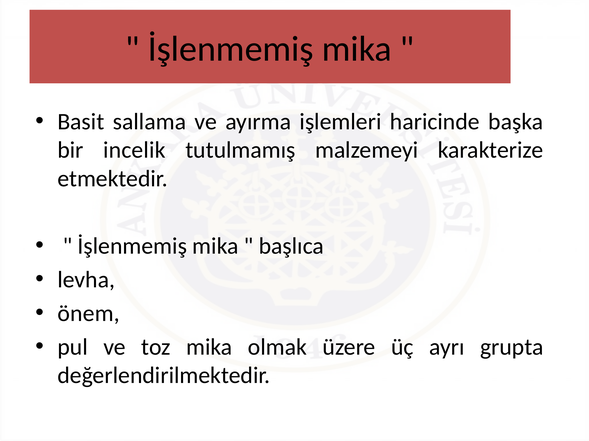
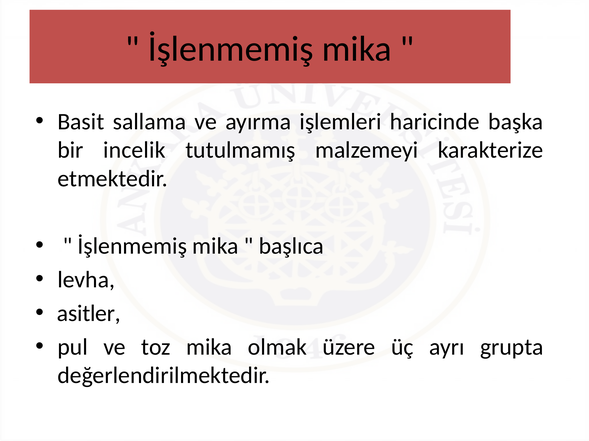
önem: önem -> asitler (89, 314)
